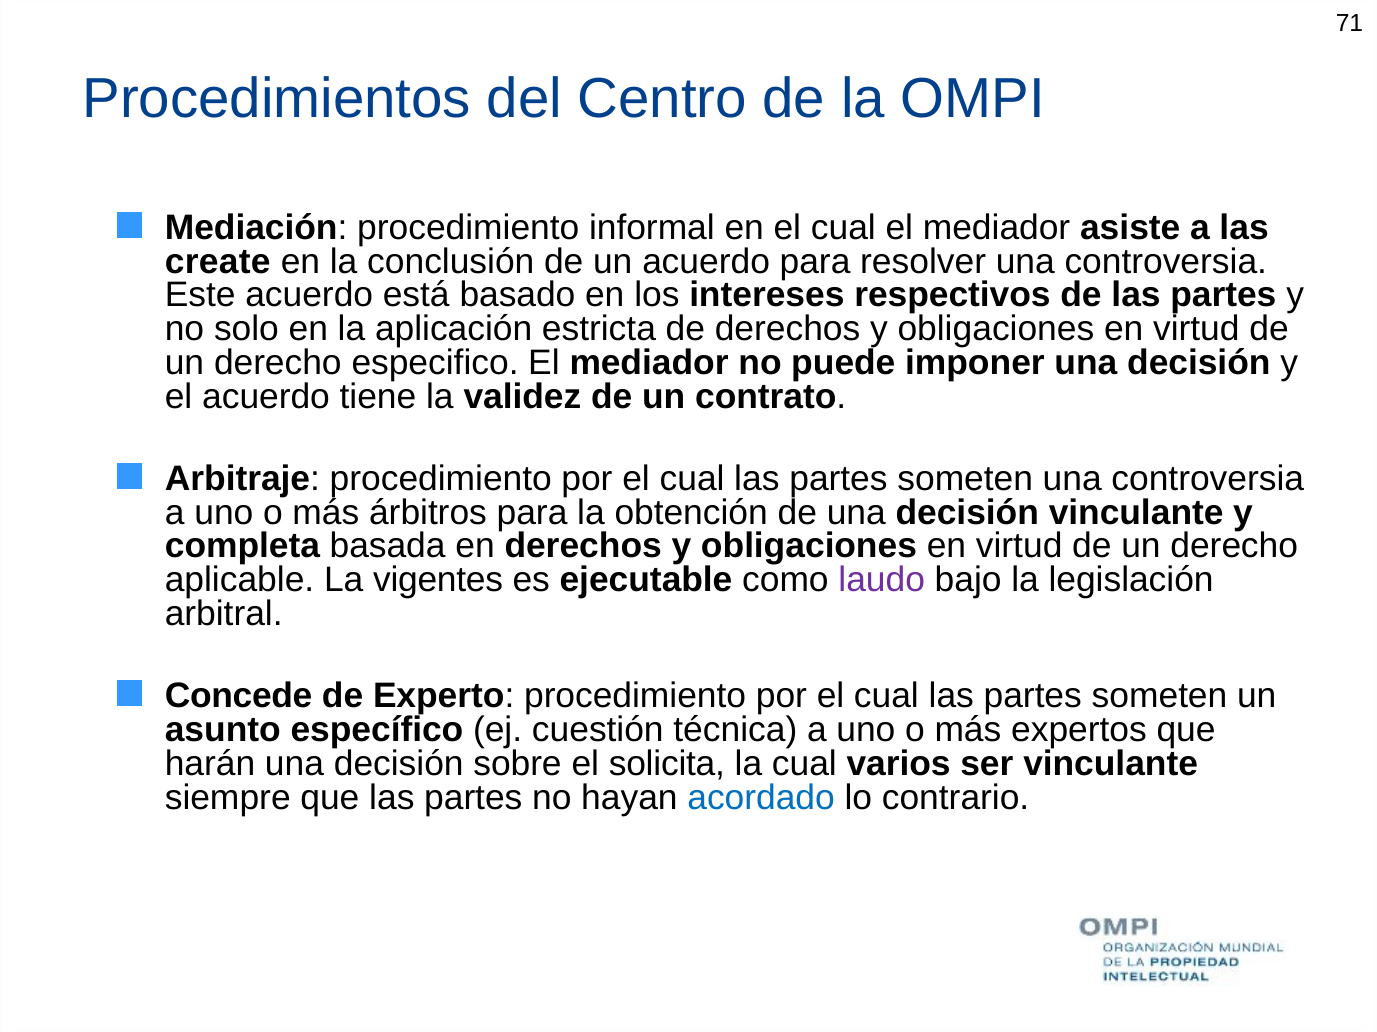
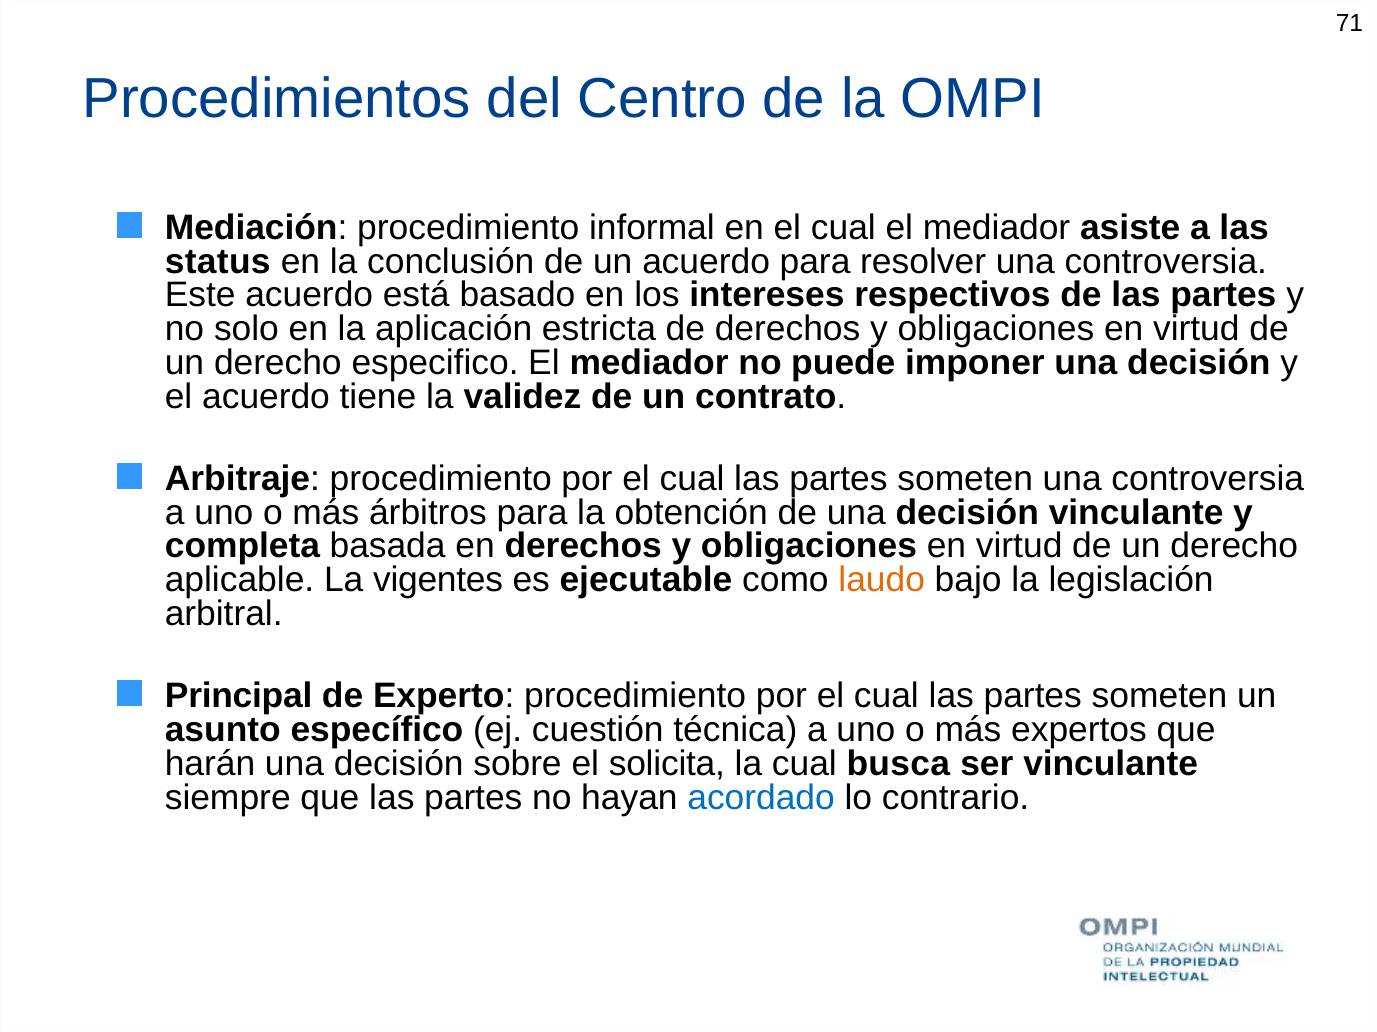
create: create -> status (218, 262)
laudo colour: purple -> orange (882, 581)
Concede: Concede -> Principal (239, 696)
varios: varios -> busca (898, 764)
